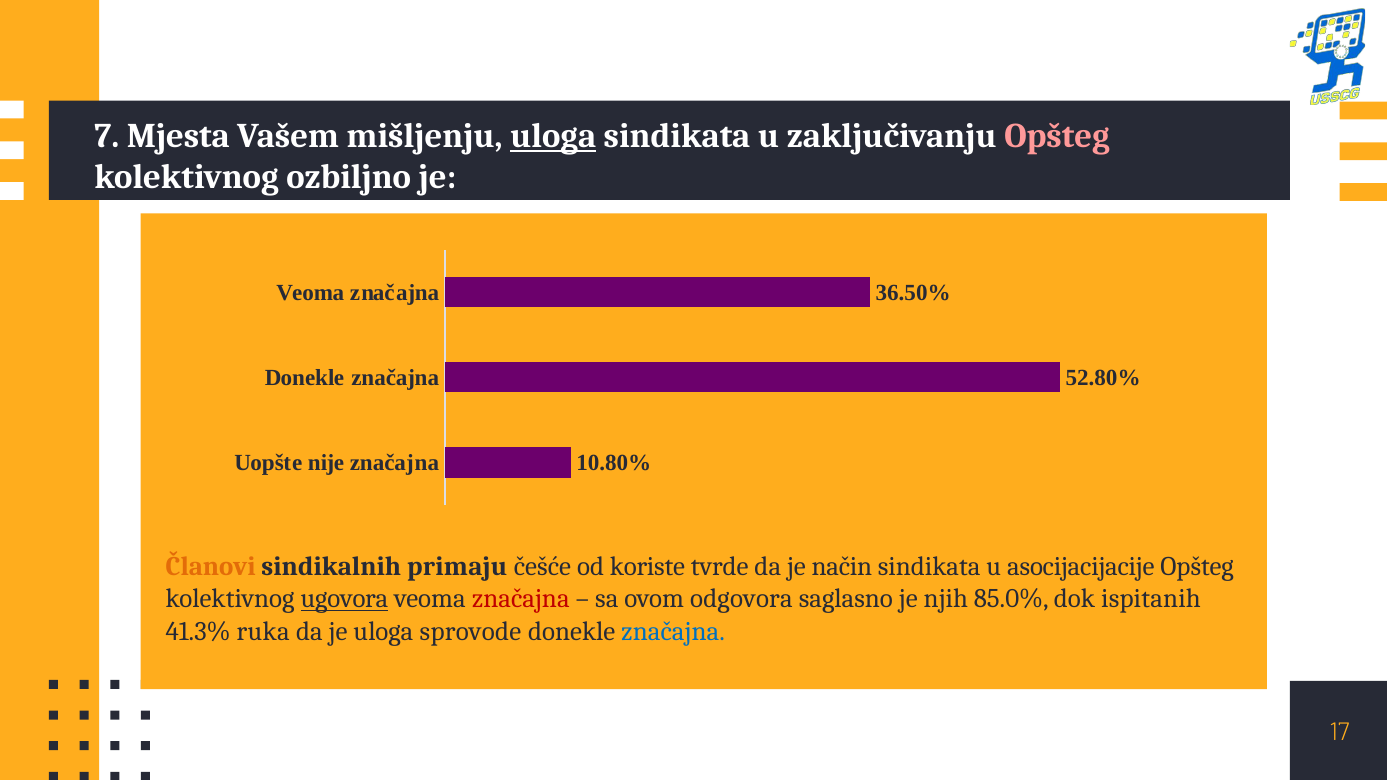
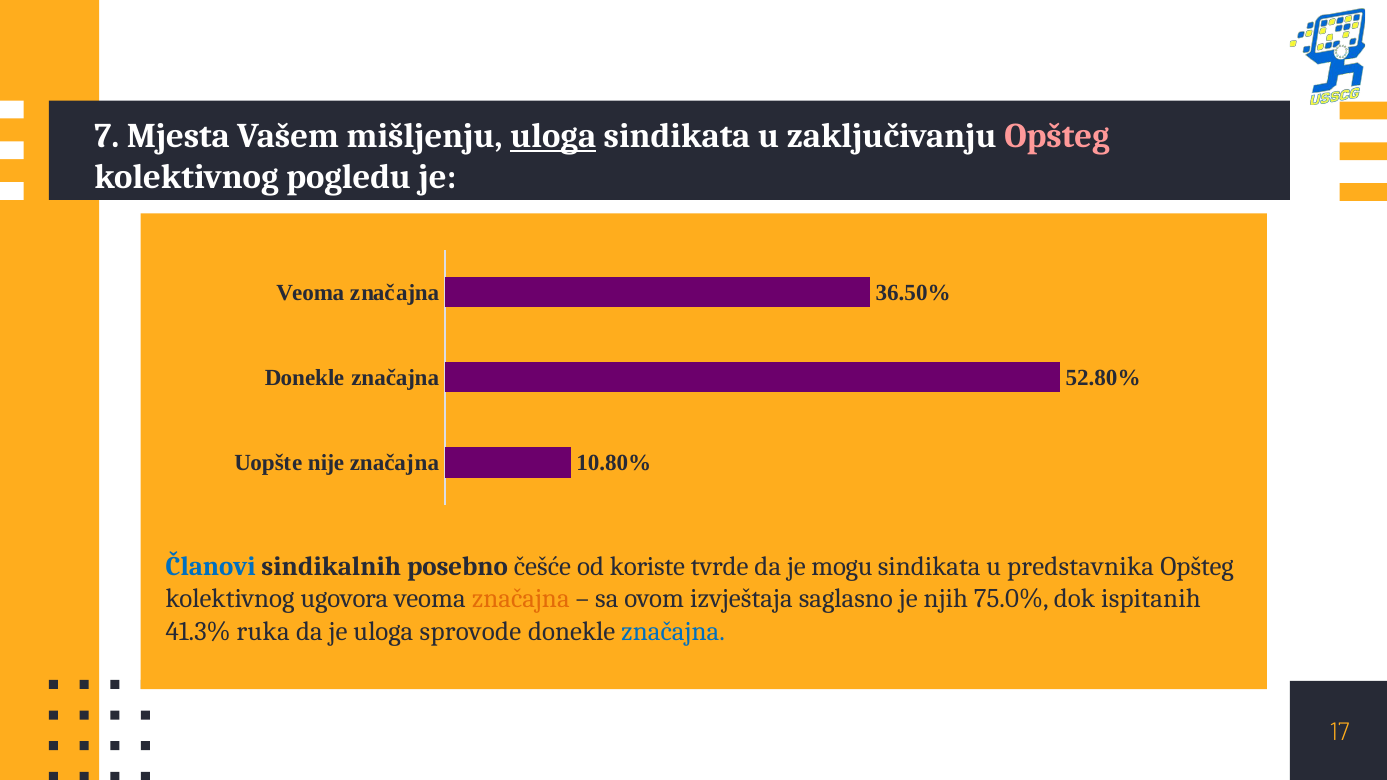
ozbiljno: ozbiljno -> pogledu (349, 177)
Članovi colour: orange -> blue (211, 567)
primaju: primaju -> posebno (457, 567)
način: način -> mogu (842, 567)
asocijacijacije: asocijacijacije -> predstavnika (1081, 567)
ugovora underline: present -> none (345, 599)
značajna colour: red -> orange (521, 599)
odgovora: odgovora -> izvještaja (741, 599)
85.0%: 85.0% -> 75.0% (1011, 599)
